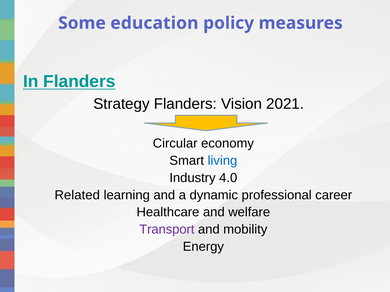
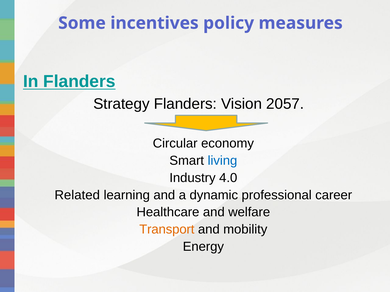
education: education -> incentives (154, 23)
2021: 2021 -> 2057 (285, 104)
Transport colour: purple -> orange (167, 230)
